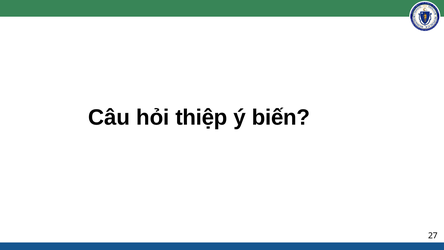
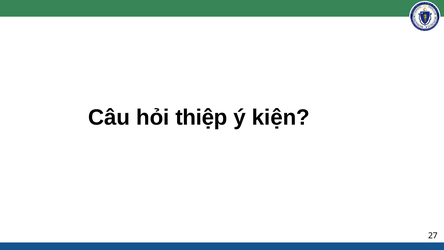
biến: biến -> kiện (281, 117)
